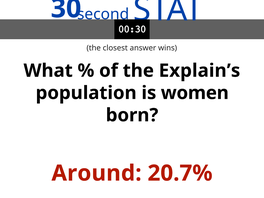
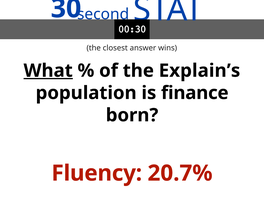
What underline: none -> present (48, 71)
women: women -> finance (195, 93)
Around: Around -> Fluency (97, 173)
